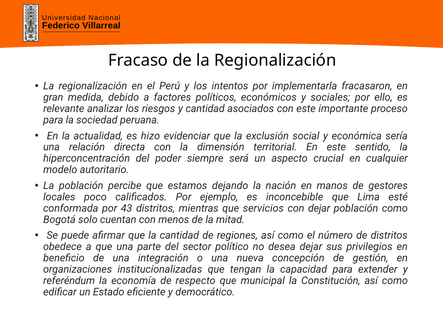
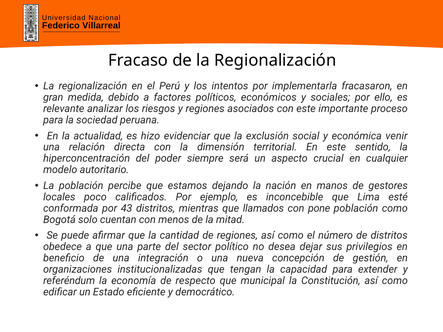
y cantidad: cantidad -> regiones (205, 109)
sería: sería -> venir (397, 136)
servicios: servicios -> llamados (263, 208)
con dejar: dejar -> pone (319, 208)
